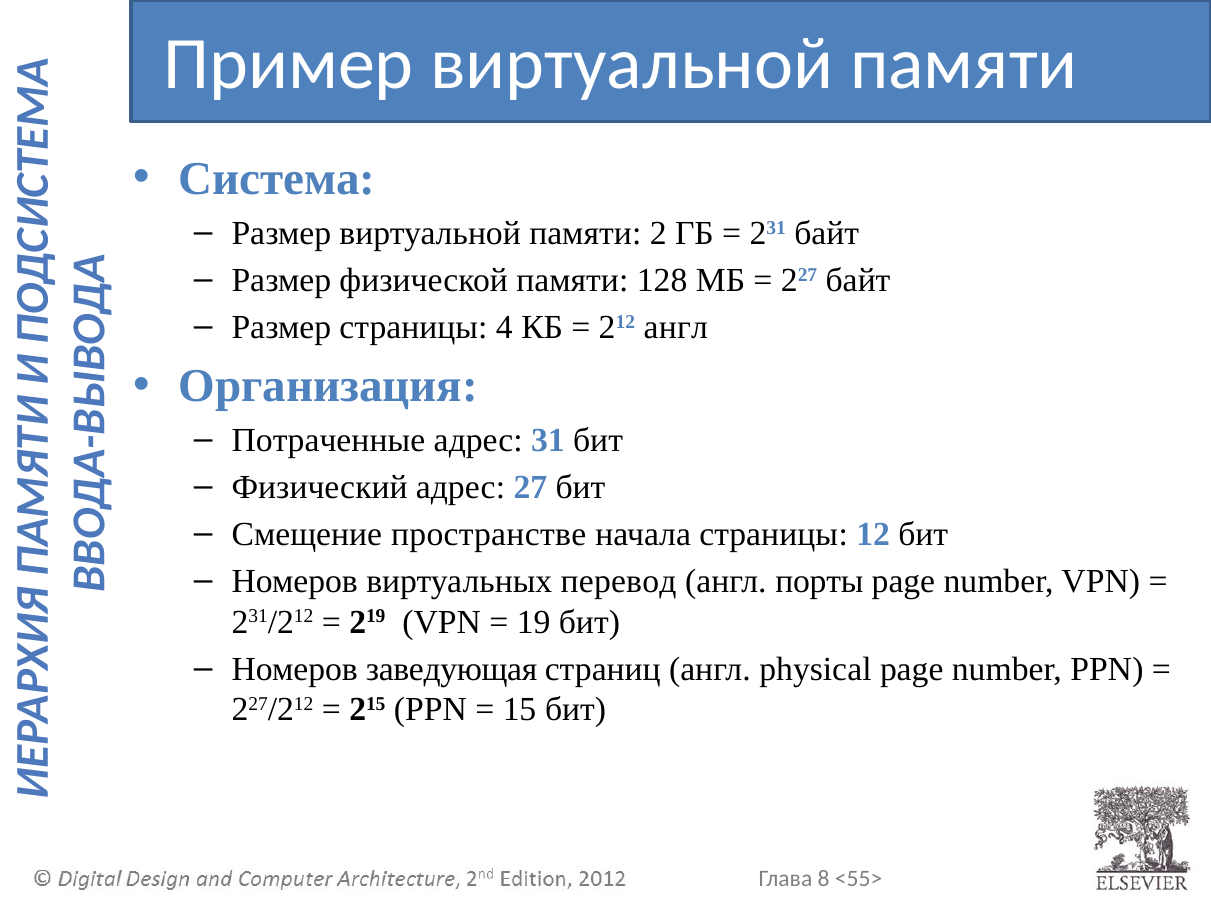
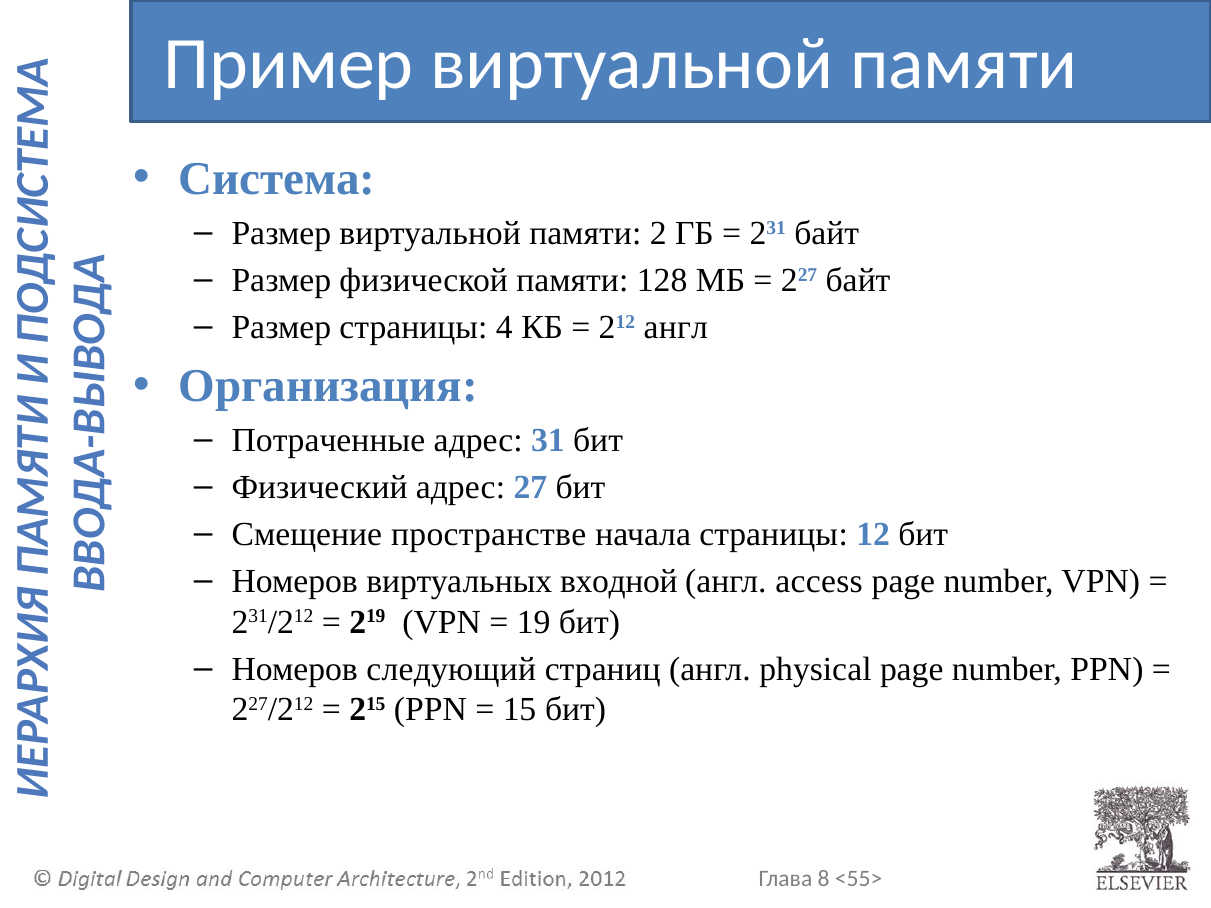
перевод: перевод -> входной (619, 582)
порты: порты -> access (819, 582)
заведующая: заведующая -> следующий (451, 669)
